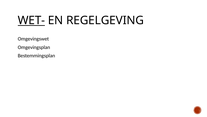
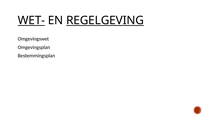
REGELGEVING underline: none -> present (105, 20)
